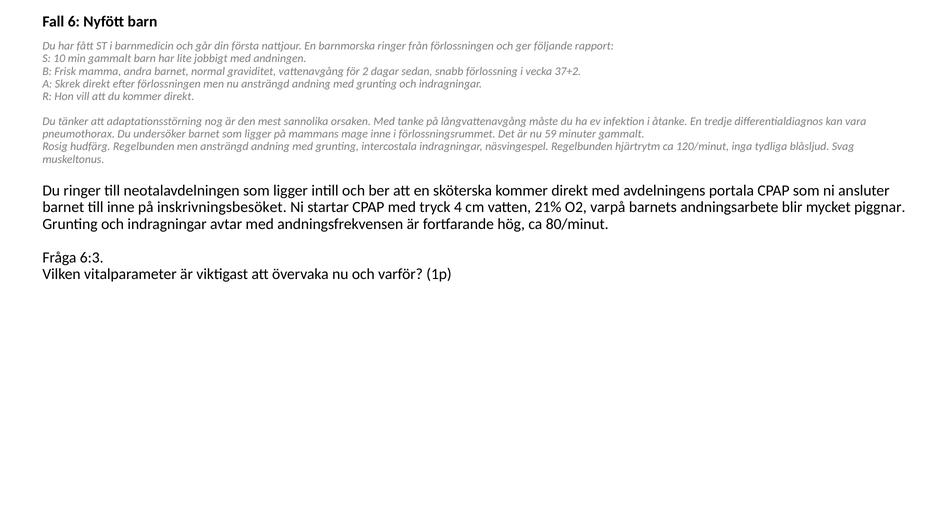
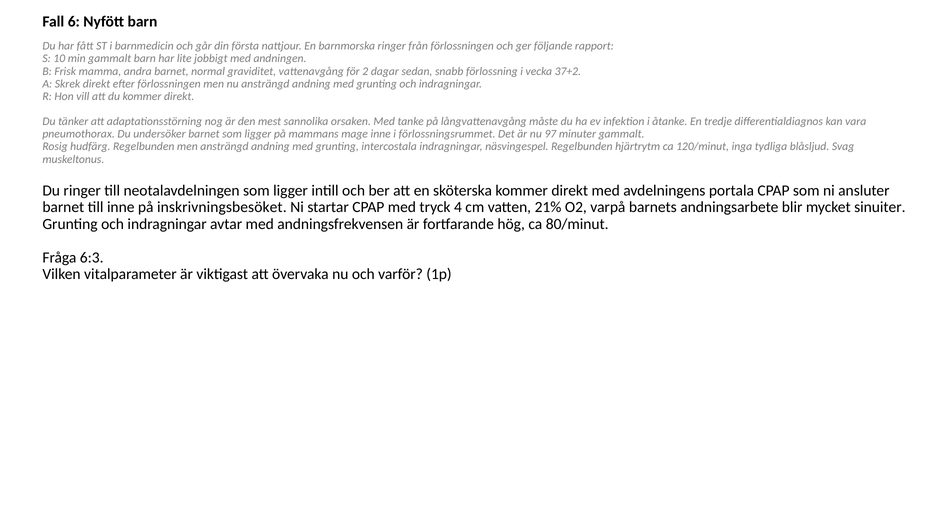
59: 59 -> 97 (550, 134)
piggnar: piggnar -> sinuiter (880, 207)
